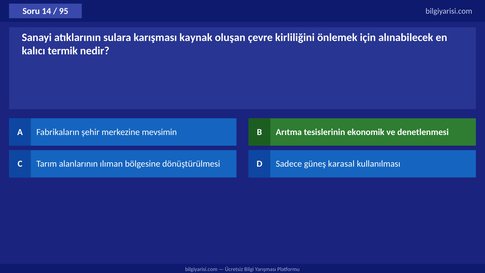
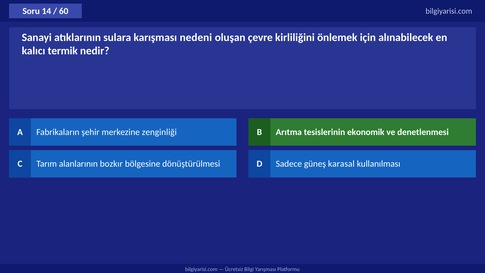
95: 95 -> 60 (64, 11)
kaynak: kaynak -> nedeni (196, 37)
mevsimin: mevsimin -> zenginliği (159, 132)
ılıman: ılıman -> bozkır (111, 164)
